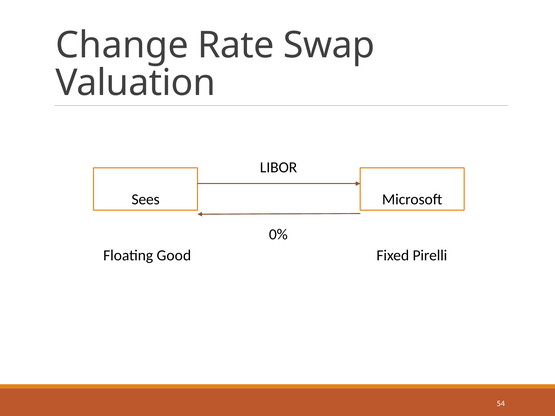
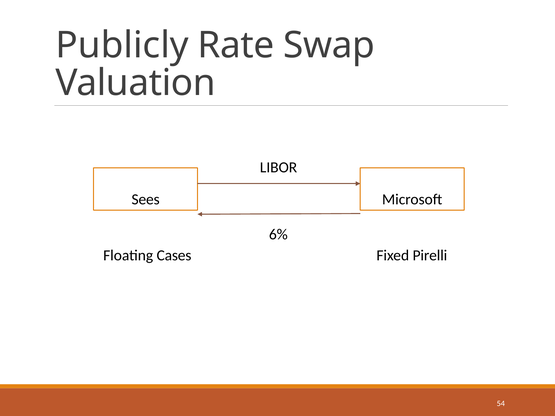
Change: Change -> Publicly (122, 45)
0%: 0% -> 6% (278, 235)
Good: Good -> Cases (174, 256)
